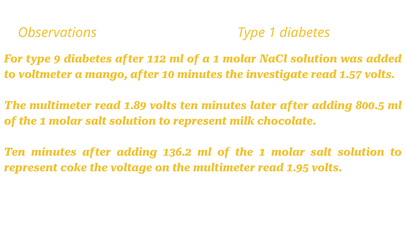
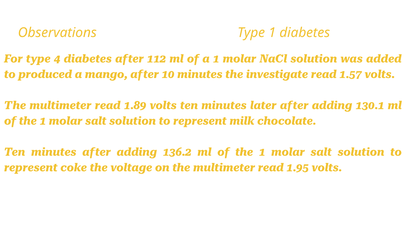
9: 9 -> 4 (57, 59)
voltmeter: voltmeter -> produced (45, 74)
800.5: 800.5 -> 130.1 (370, 106)
